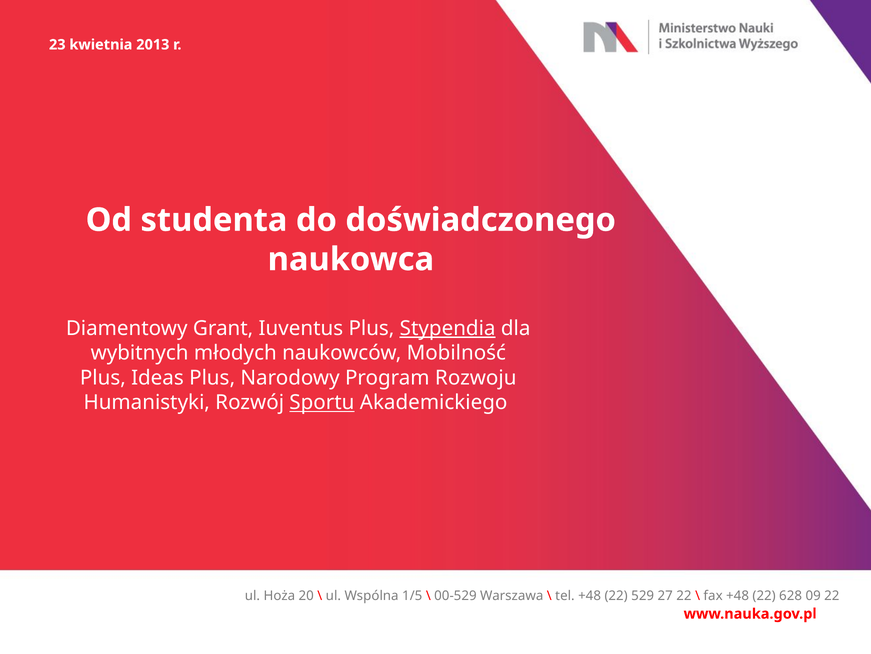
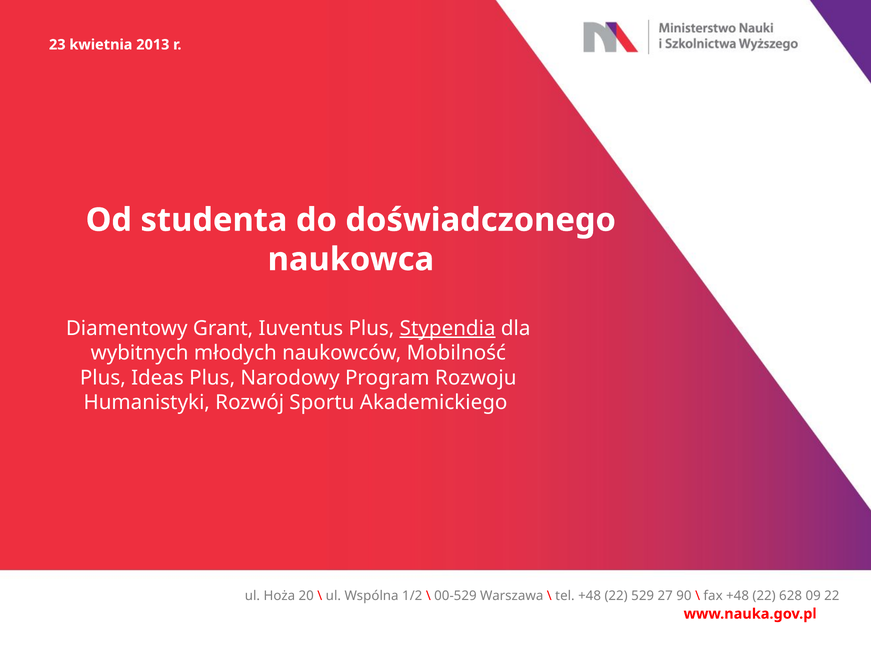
Sportu underline: present -> none (322, 402)
1/5: 1/5 -> 1/2 (412, 595)
27 22: 22 -> 90 (684, 595)
